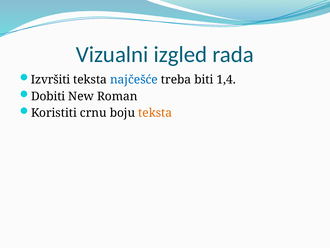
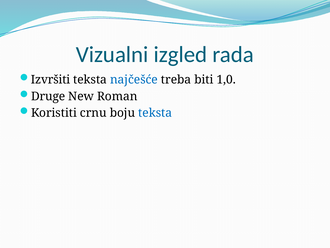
1,4: 1,4 -> 1,0 (226, 79)
Dobiti: Dobiti -> Druge (48, 96)
teksta colour: orange -> blue (155, 113)
